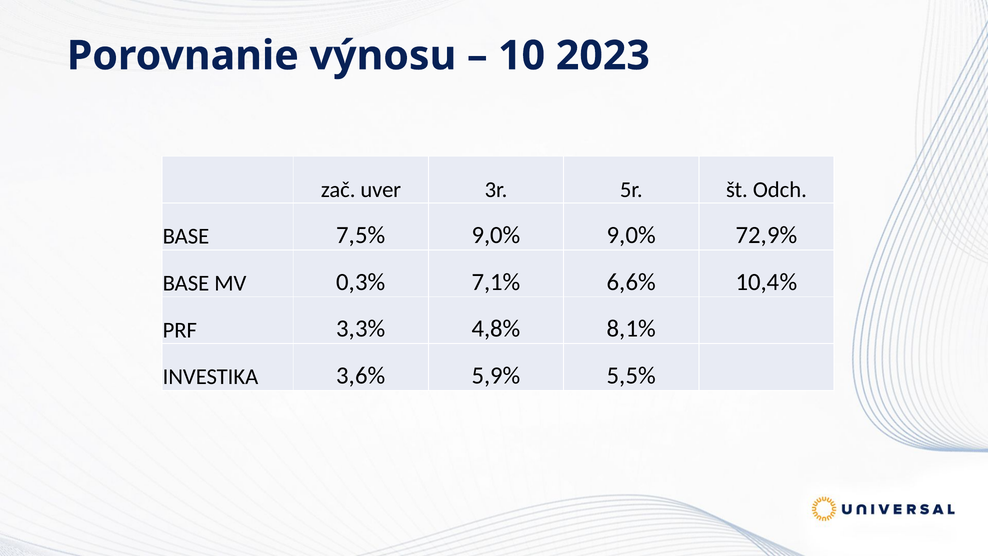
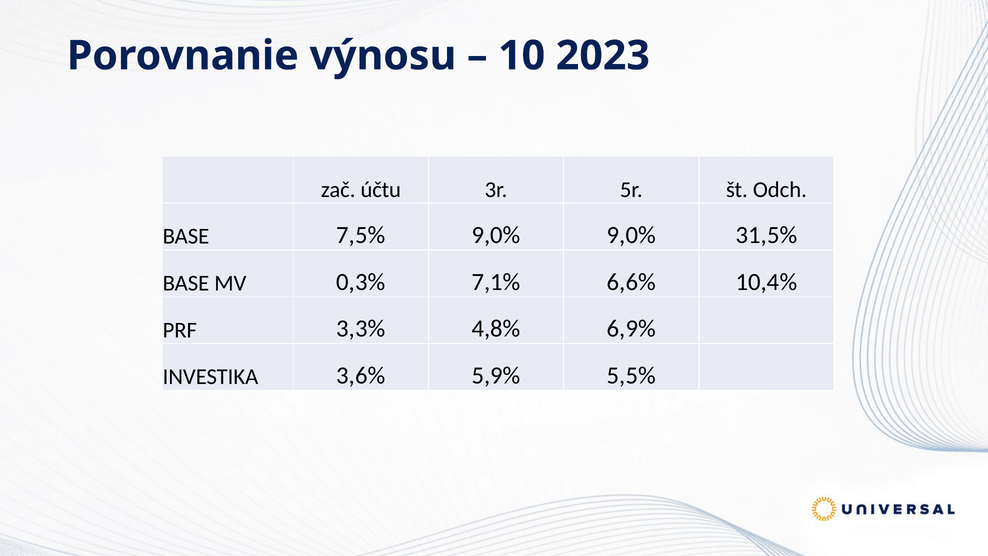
uver: uver -> účtu (381, 189)
72,9%: 72,9% -> 31,5% (767, 235)
8,1%: 8,1% -> 6,9% (631, 329)
